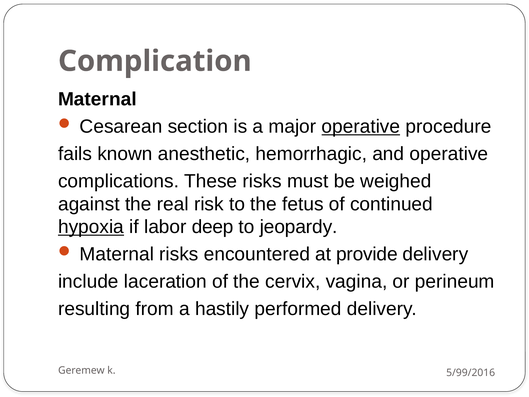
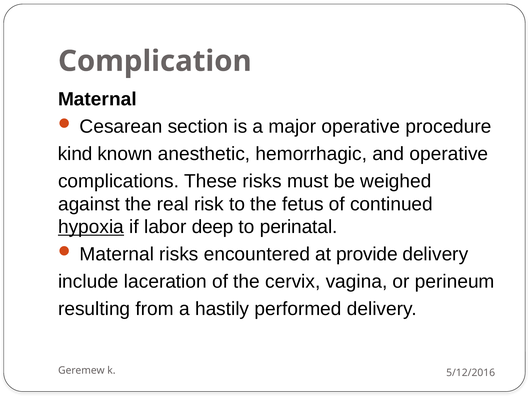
operative underline: present -> none (361, 126)
fails: fails -> kind (75, 154)
jeopardy: jeopardy -> perinatal (299, 227)
5/99/2016: 5/99/2016 -> 5/12/2016 (471, 373)
